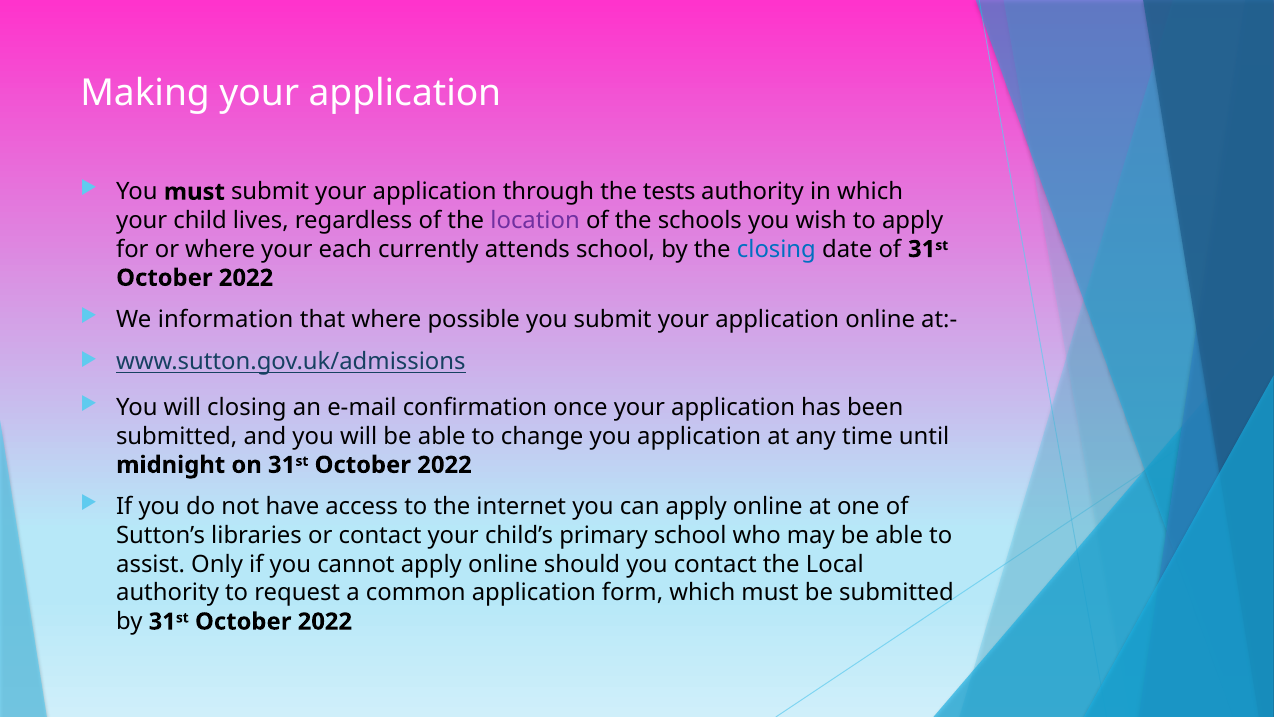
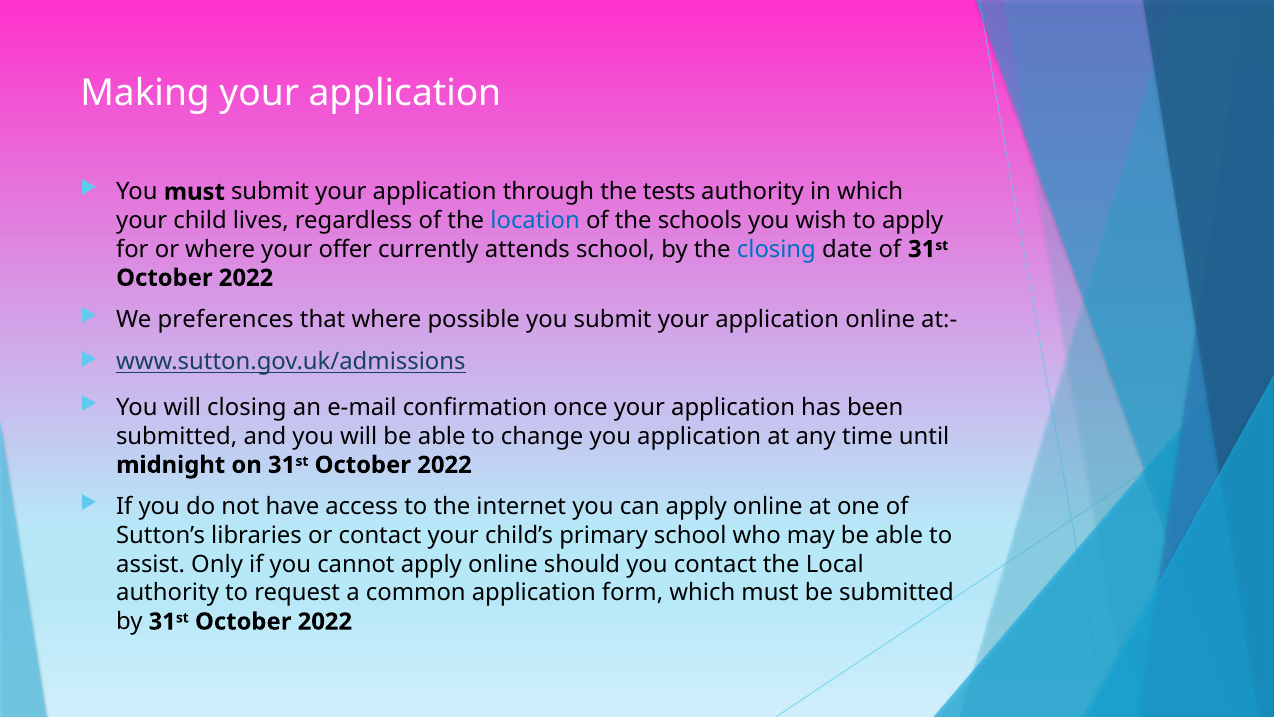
location colour: purple -> blue (535, 220)
each: each -> offer (345, 249)
information: information -> preferences (226, 320)
